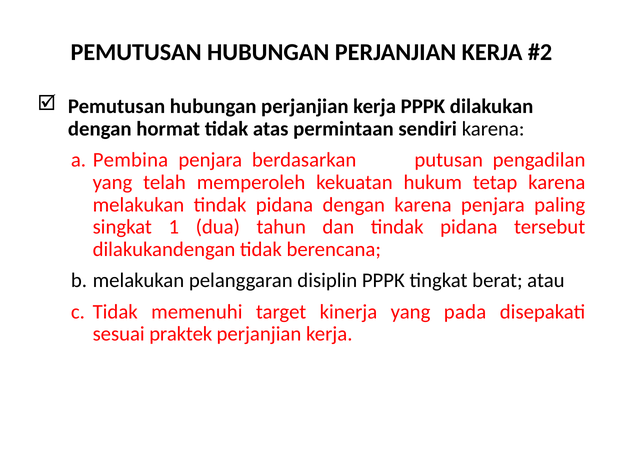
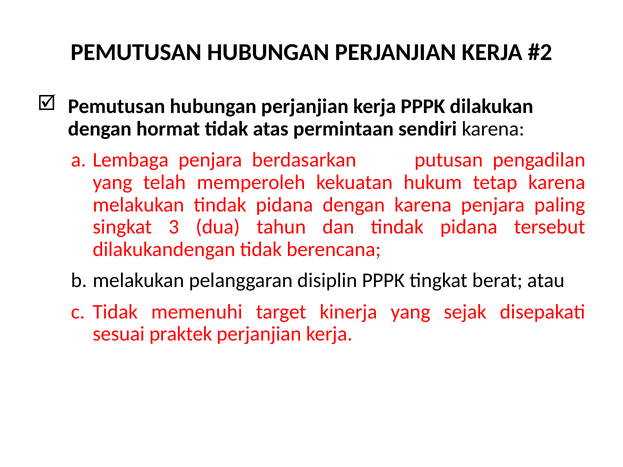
Pembina: Pembina -> Lembaga (131, 160)
1: 1 -> 3 (174, 227)
pada: pada -> sejak (465, 312)
